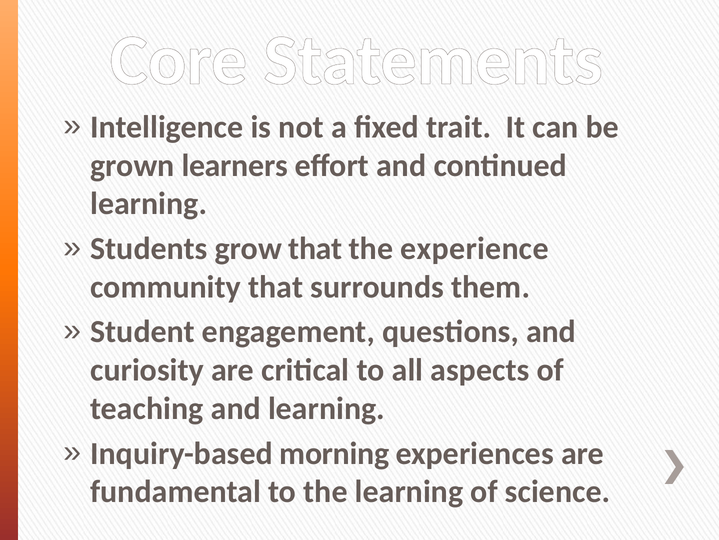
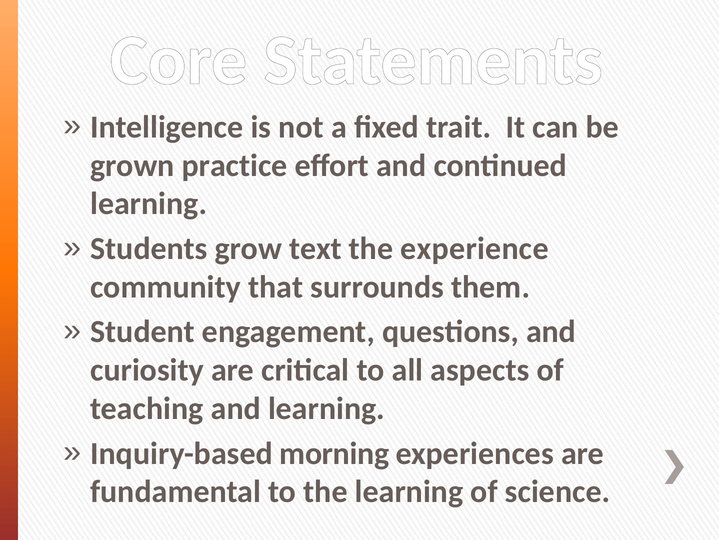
learners: learners -> practice (235, 165)
grow that: that -> text (315, 248)
